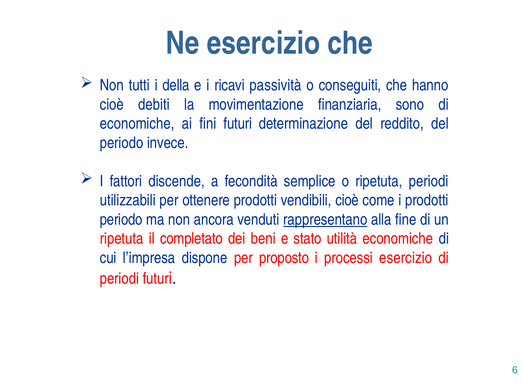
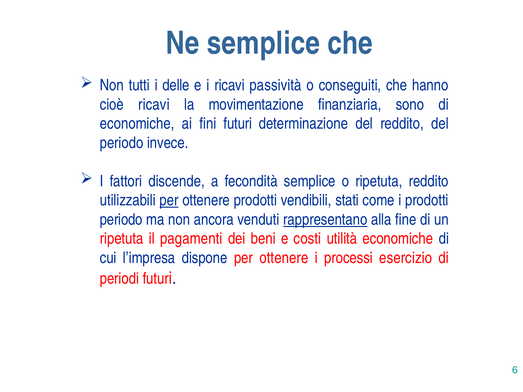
Ne esercizio: esercizio -> semplice (263, 43)
della: della -> delle (176, 85)
cioè debiti: debiti -> ricavi (154, 105)
ripetuta periodi: periodi -> reddito (429, 181)
per underline: none -> present (169, 200)
vendibili cioè: cioè -> stati (347, 200)
completato: completato -> pagamenti (191, 239)
stato: stato -> costi (307, 239)
dispone per proposto: proposto -> ottenere (284, 258)
